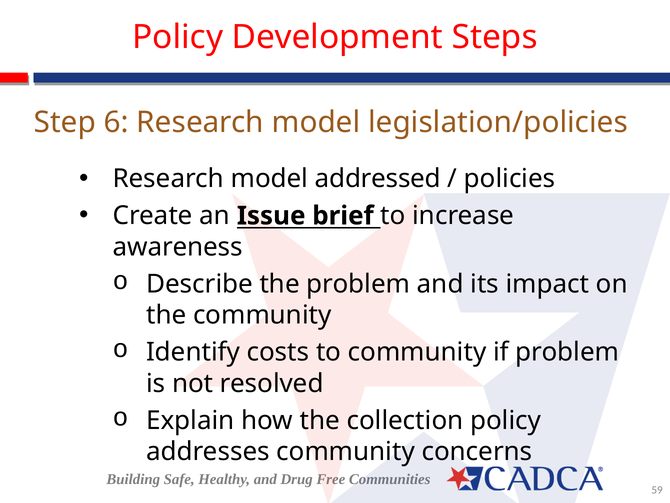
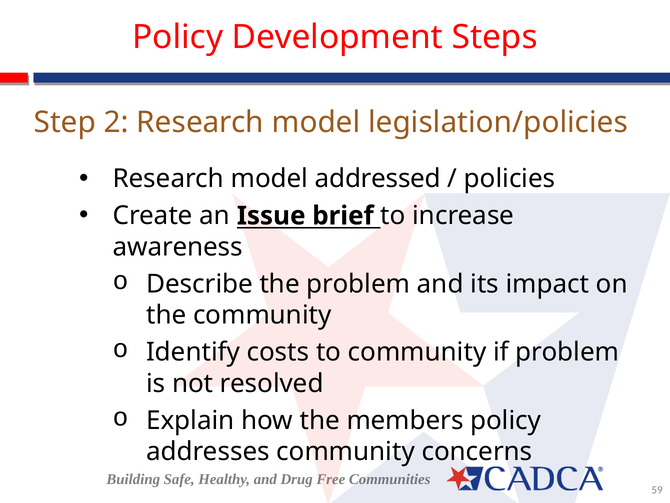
6: 6 -> 2 (116, 123)
collection: collection -> members (405, 420)
